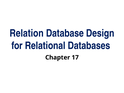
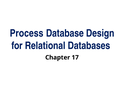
Relation: Relation -> Process (27, 33)
